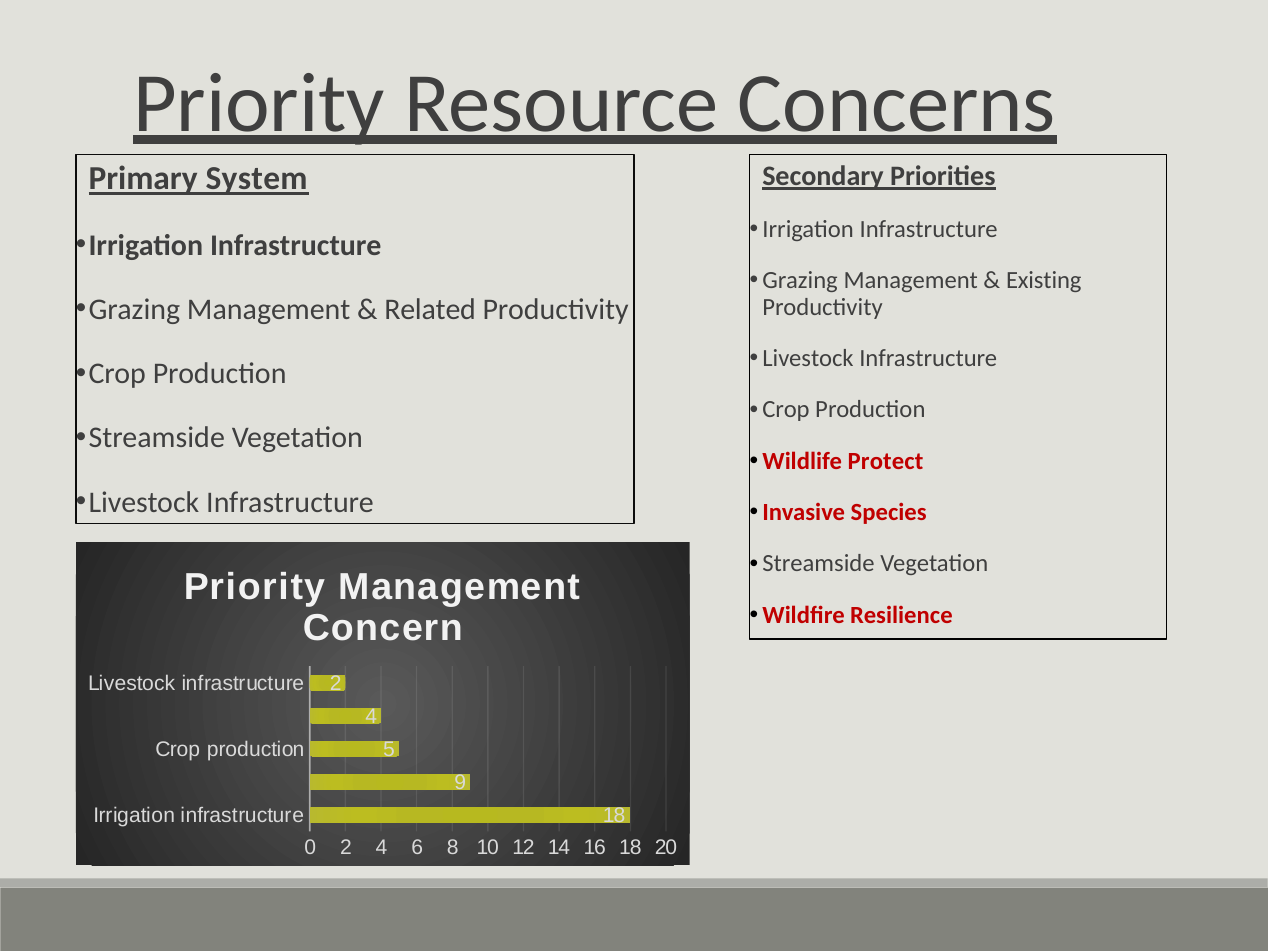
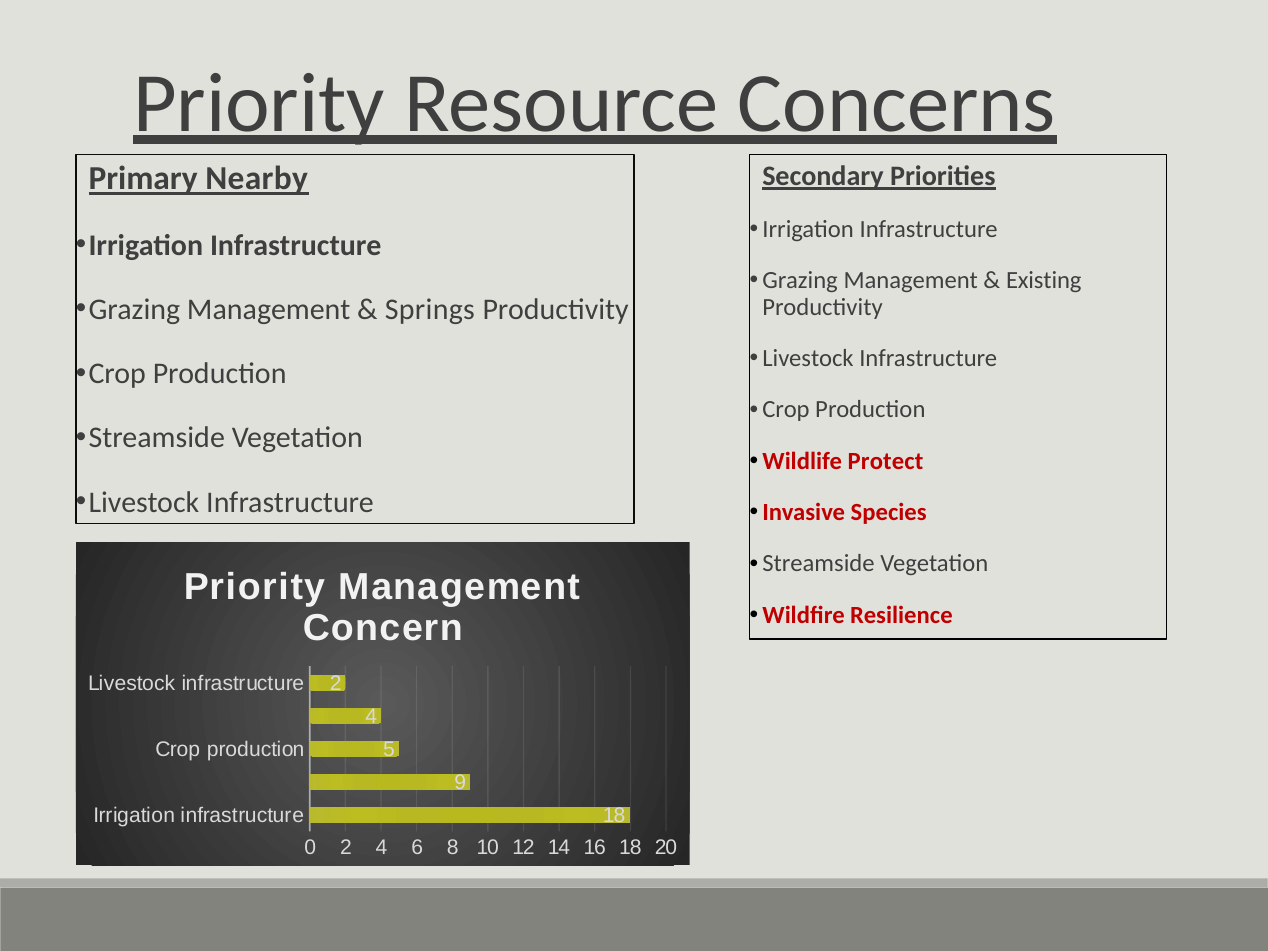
System: System -> Nearby (257, 179)
Related: Related -> Springs (430, 310)
